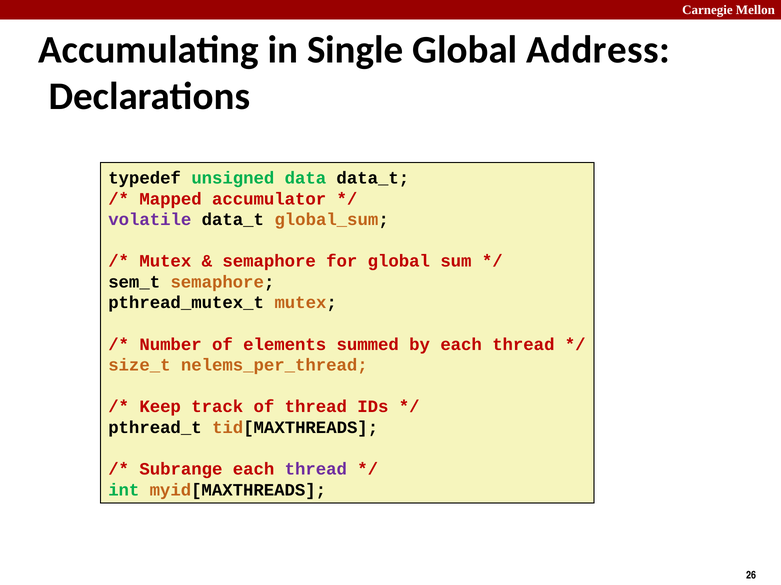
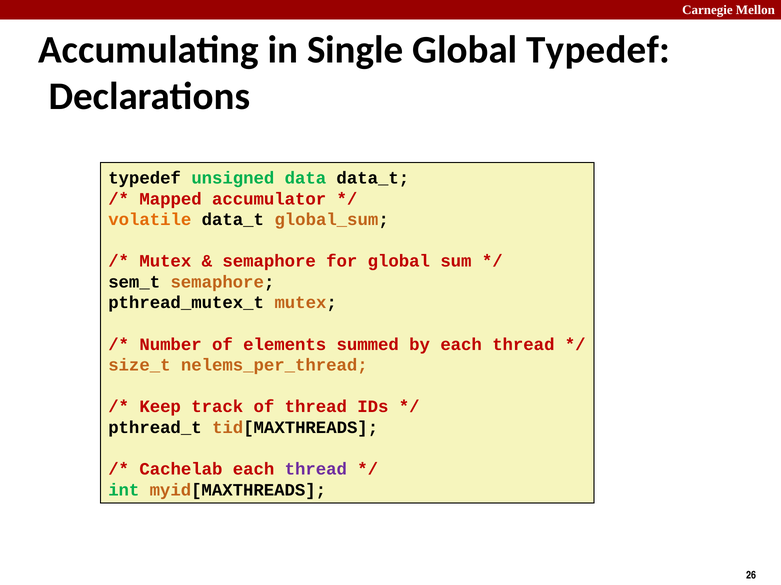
Global Address: Address -> Typedef (598, 50)
volatile colour: purple -> orange (150, 220)
Subrange: Subrange -> Cachelab (181, 470)
